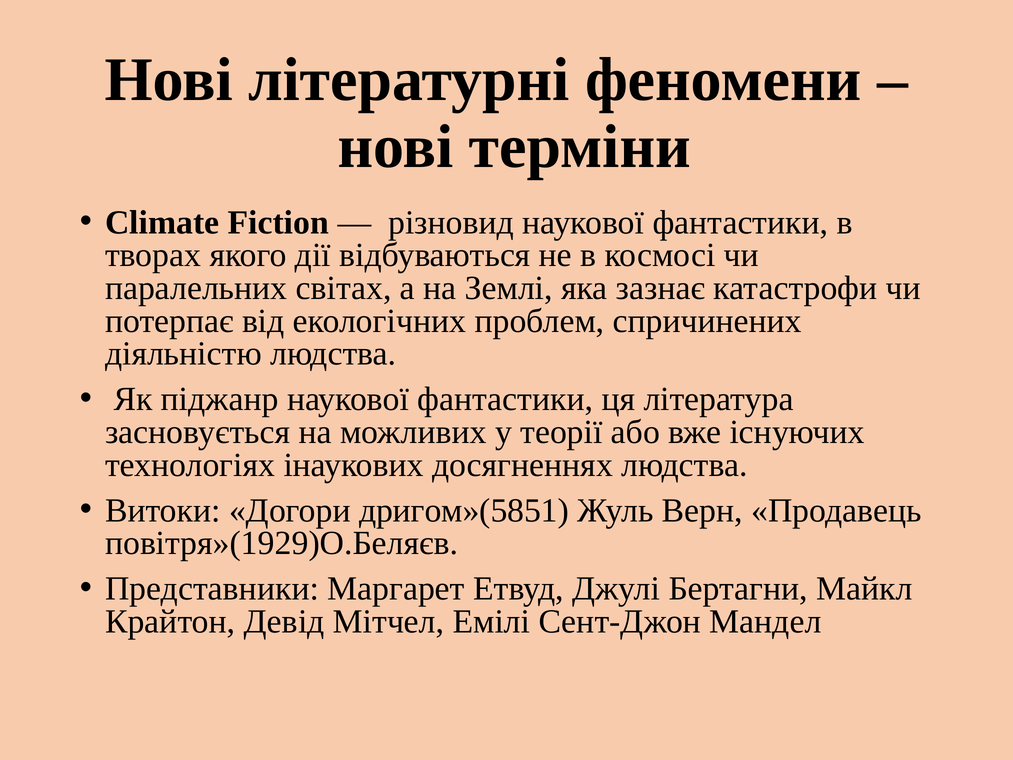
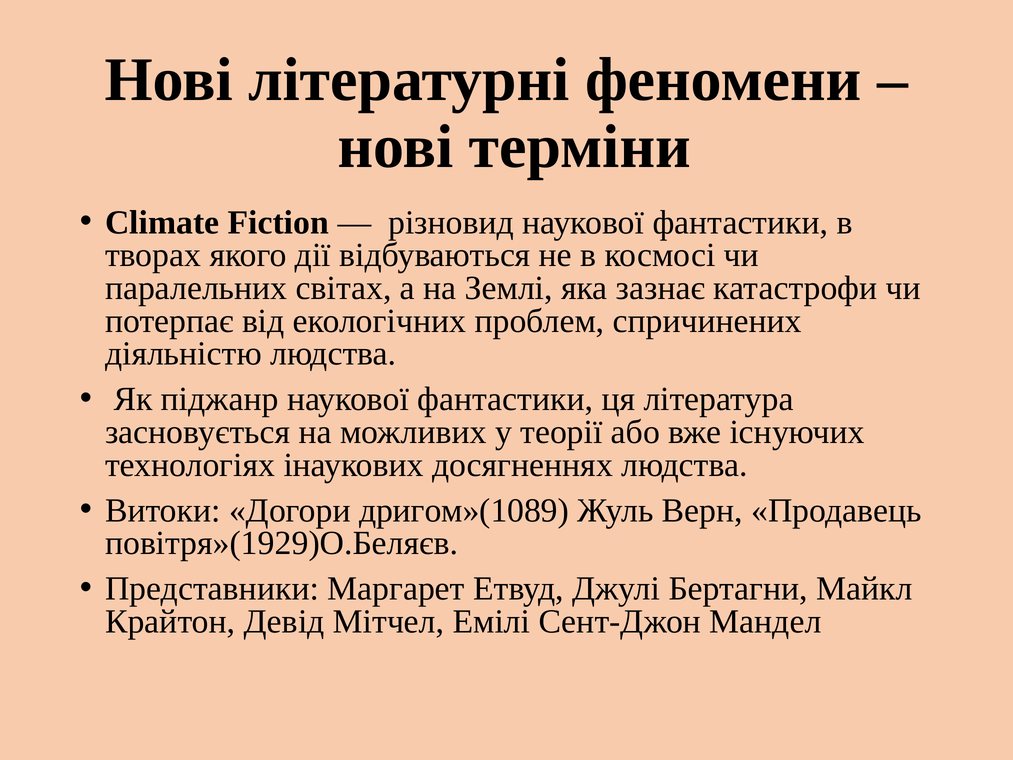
дригом»(5851: дригом»(5851 -> дригом»(1089 (464, 510)
